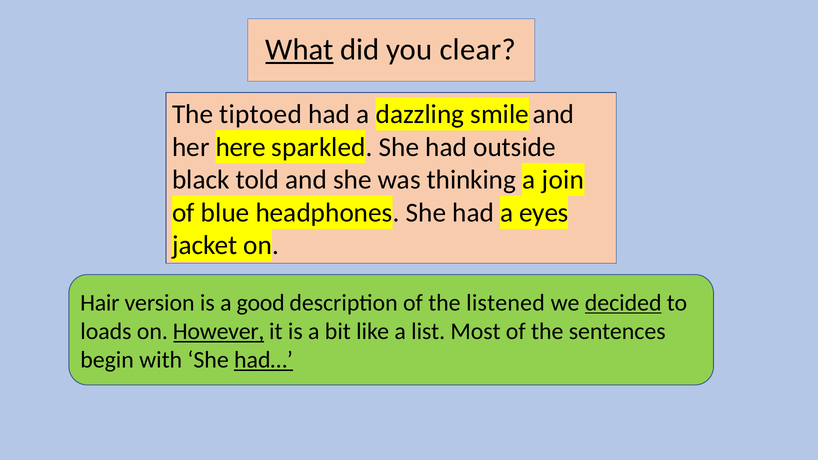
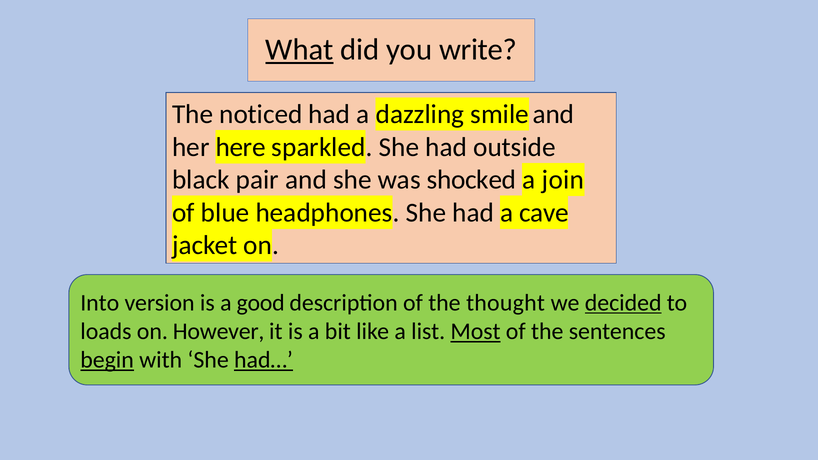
clear: clear -> write (478, 50)
tiptoed: tiptoed -> noticed (261, 114)
told: told -> pair (257, 180)
thinking: thinking -> shocked (471, 180)
eyes: eyes -> cave (544, 213)
Hair: Hair -> Into (100, 303)
listened: listened -> thought (506, 303)
However underline: present -> none (219, 331)
Most underline: none -> present (476, 331)
begin underline: none -> present (107, 360)
